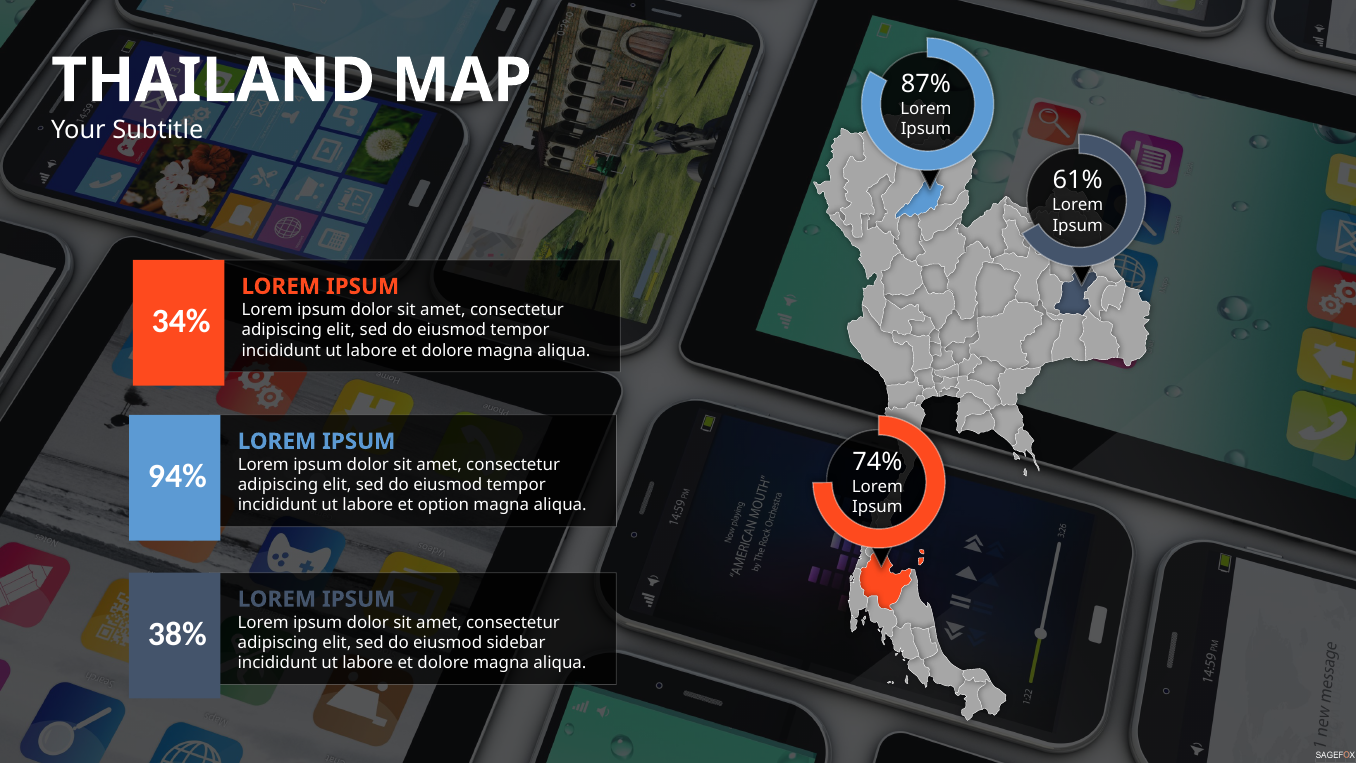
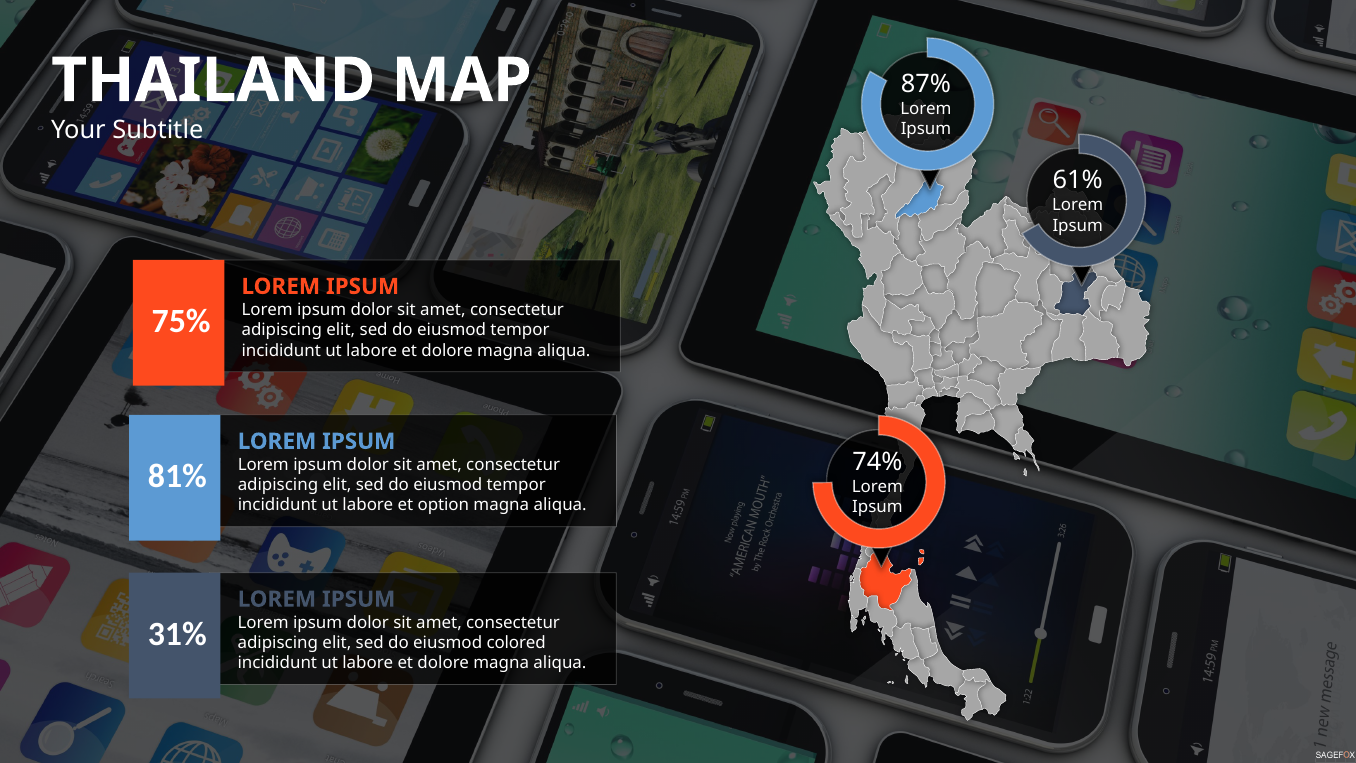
34%: 34% -> 75% (181, 322)
94%: 94% -> 81% (177, 476)
38%: 38% -> 31% (177, 634)
sidebar: sidebar -> colored (516, 643)
